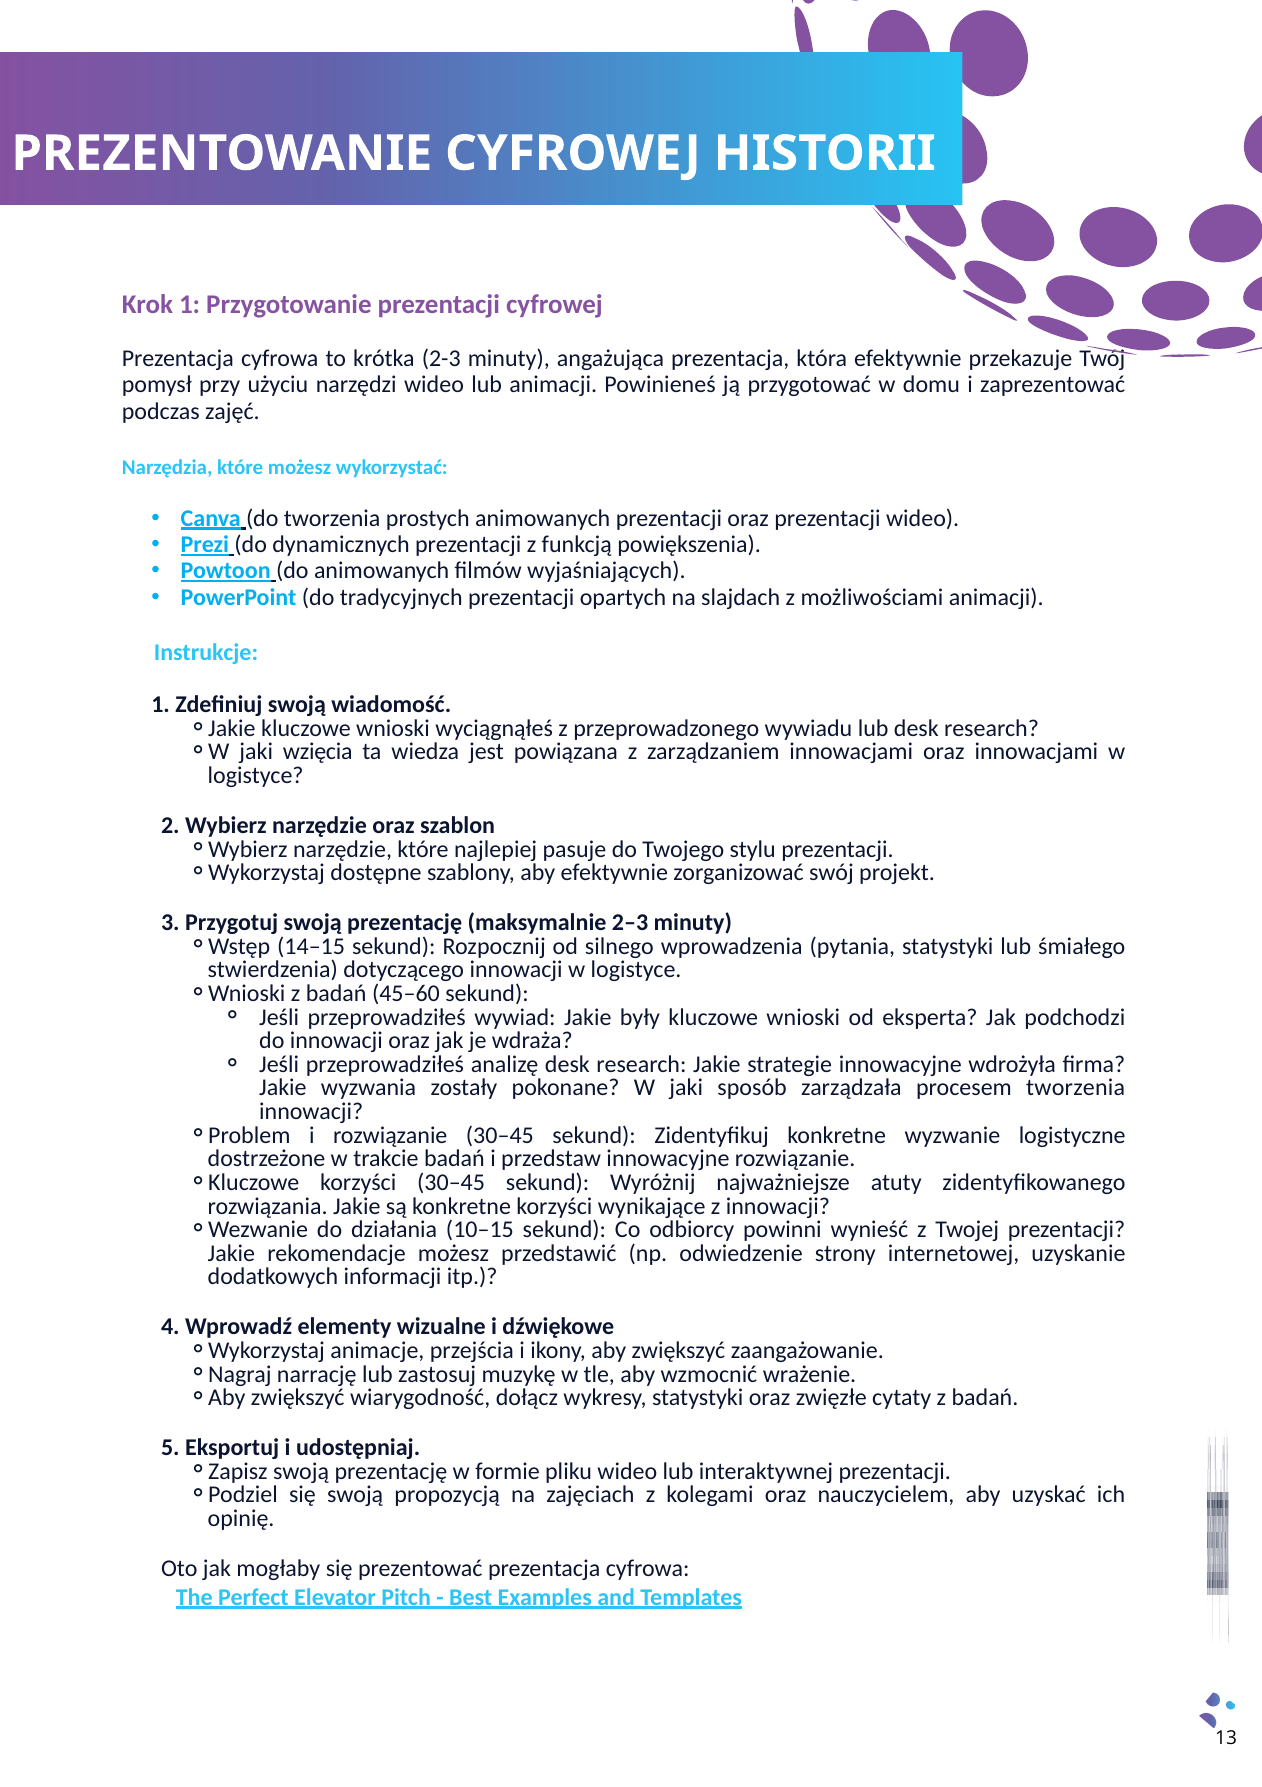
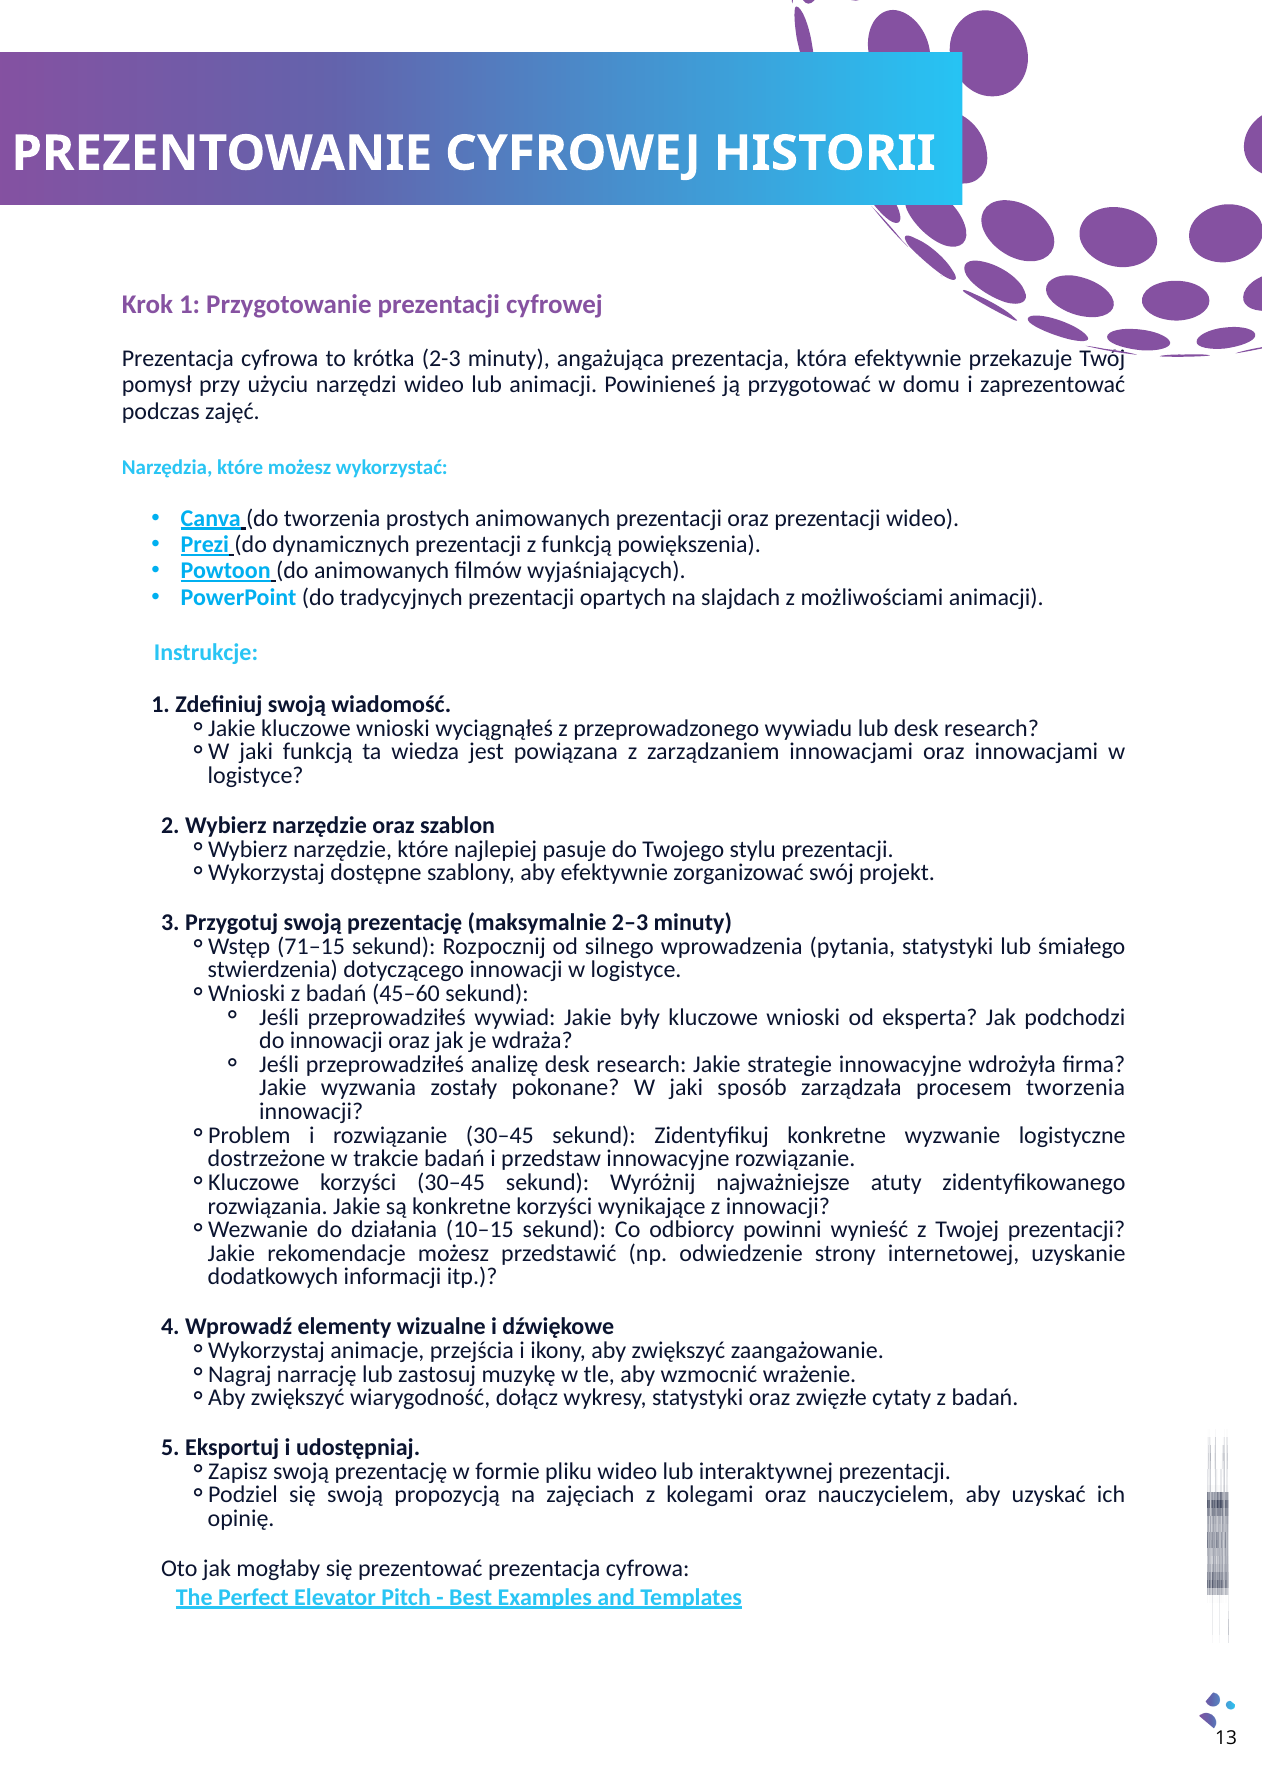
jaki wzięcia: wzięcia -> funkcją (318, 752)
14–15: 14–15 -> 71–15 (311, 947)
